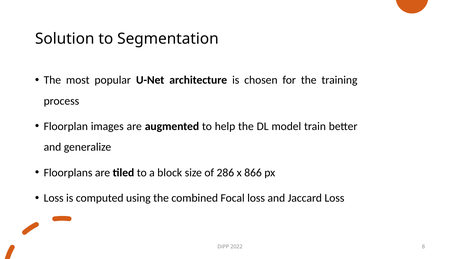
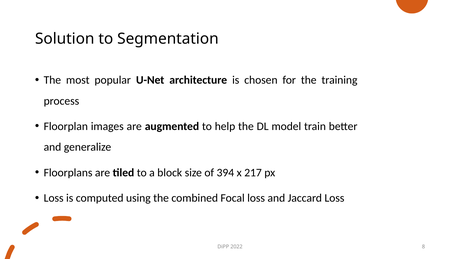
286: 286 -> 394 (225, 173)
866: 866 -> 217 (253, 173)
